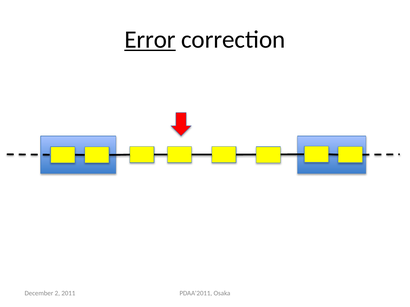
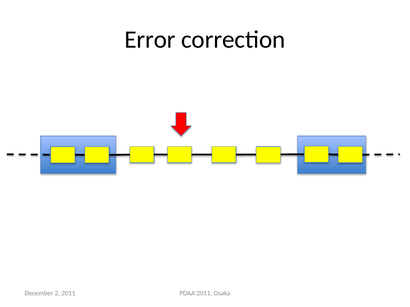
Error underline: present -> none (150, 40)
